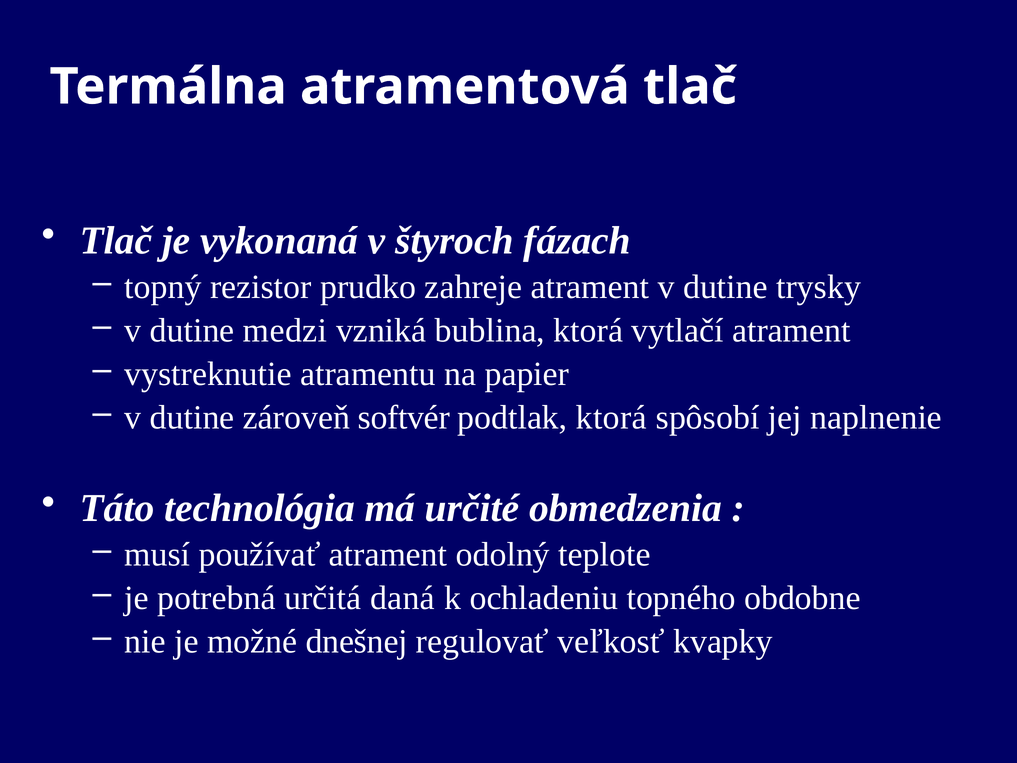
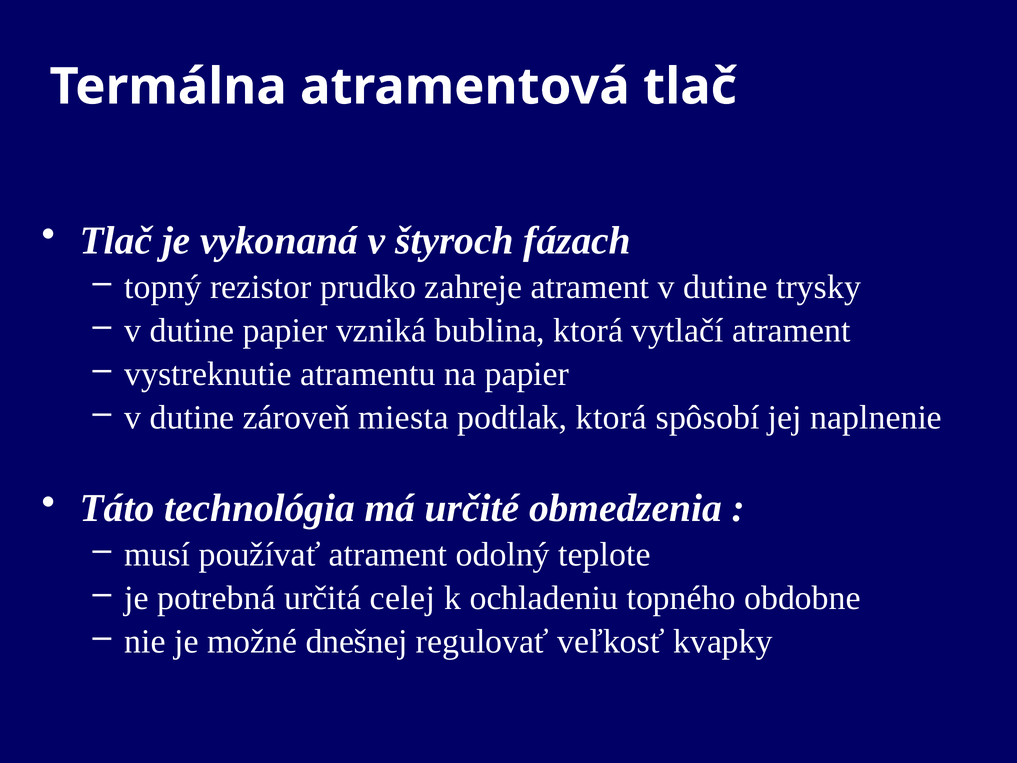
dutine medzi: medzi -> papier (285, 330)
softvér: softvér -> miesta (404, 417)
daná: daná -> celej (403, 598)
